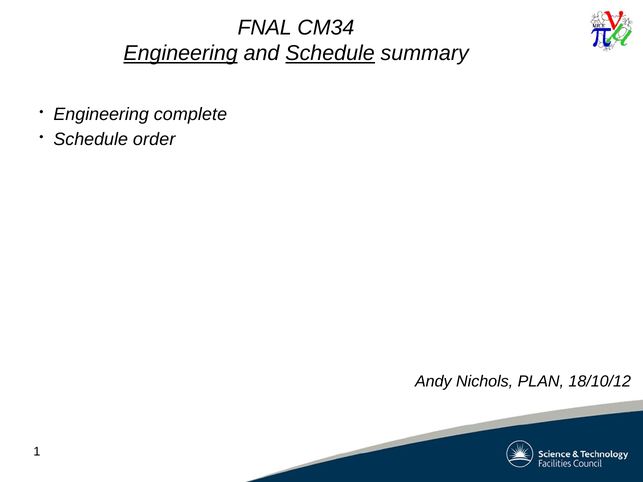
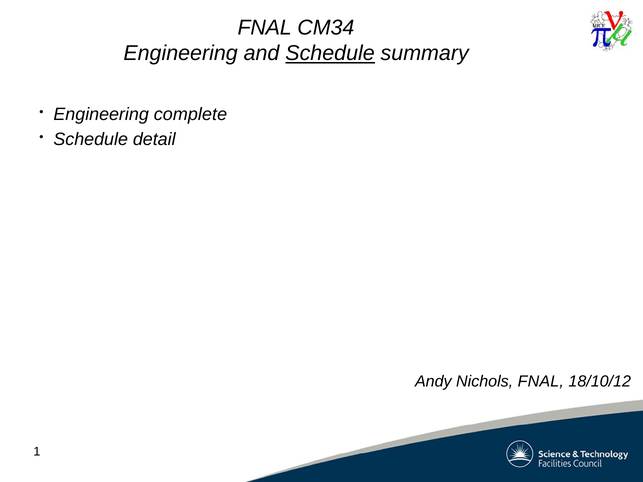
Engineering underline: present -> none (181, 53)
order: order -> detail (154, 140)
Nichols PLAN: PLAN -> FNAL (541, 382)
